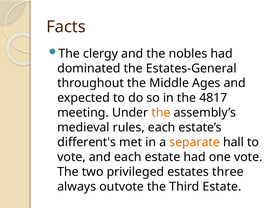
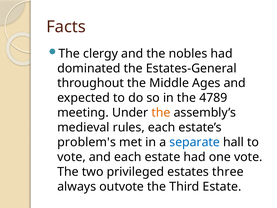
4817: 4817 -> 4789 (213, 98)
different's: different's -> problem's (87, 142)
separate colour: orange -> blue (195, 142)
